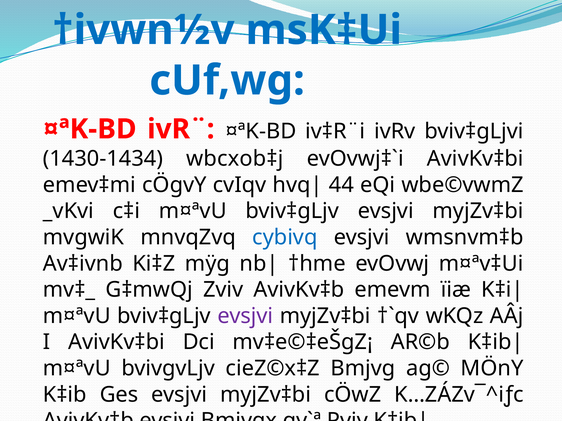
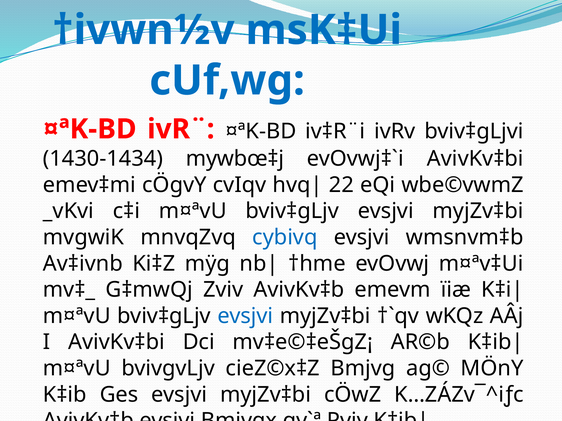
wbcxob‡j: wbcxob‡j -> mywbœ‡j (235, 159)
44: 44 -> 22 (341, 185)
evsjvi colour: purple -> blue (245, 316)
